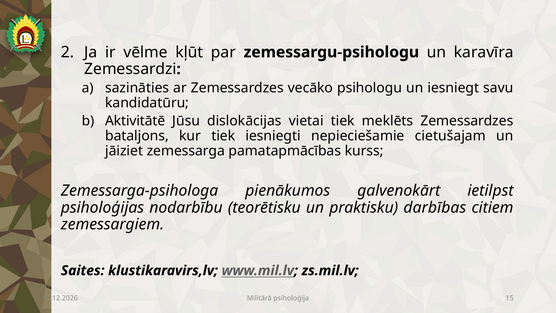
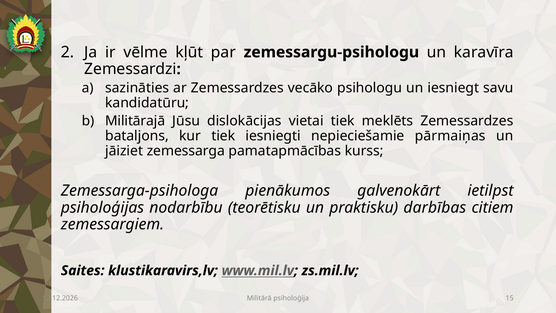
Aktivitātē: Aktivitātē -> Militārajā (135, 121)
cietušajam: cietušajam -> pārmaiņas (450, 136)
